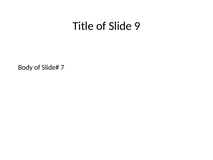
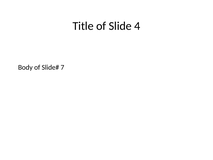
9: 9 -> 4 (137, 26)
